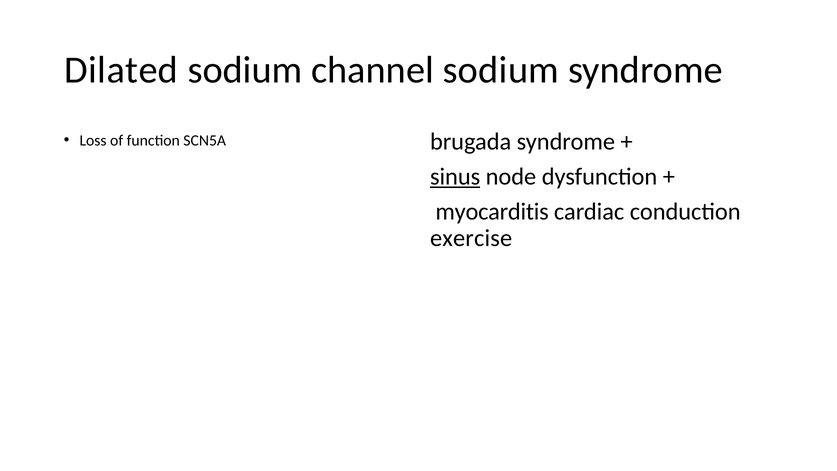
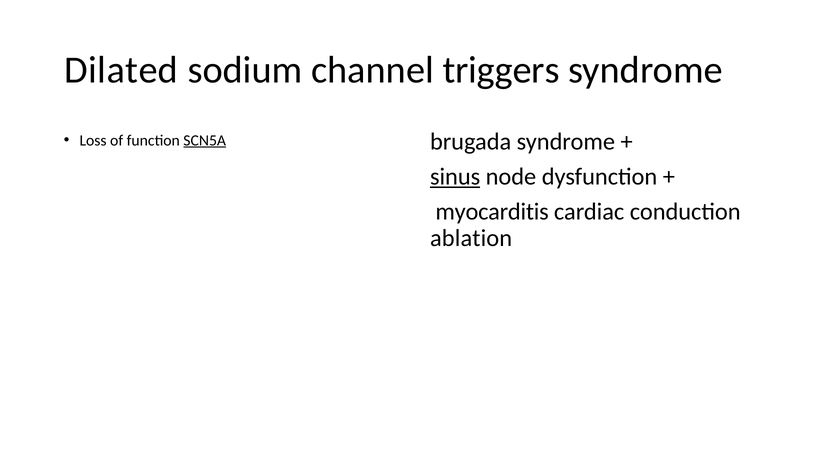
channel sodium: sodium -> triggers (501, 70)
SCN5A underline: none -> present (205, 140)
exercise: exercise -> ablation (471, 238)
